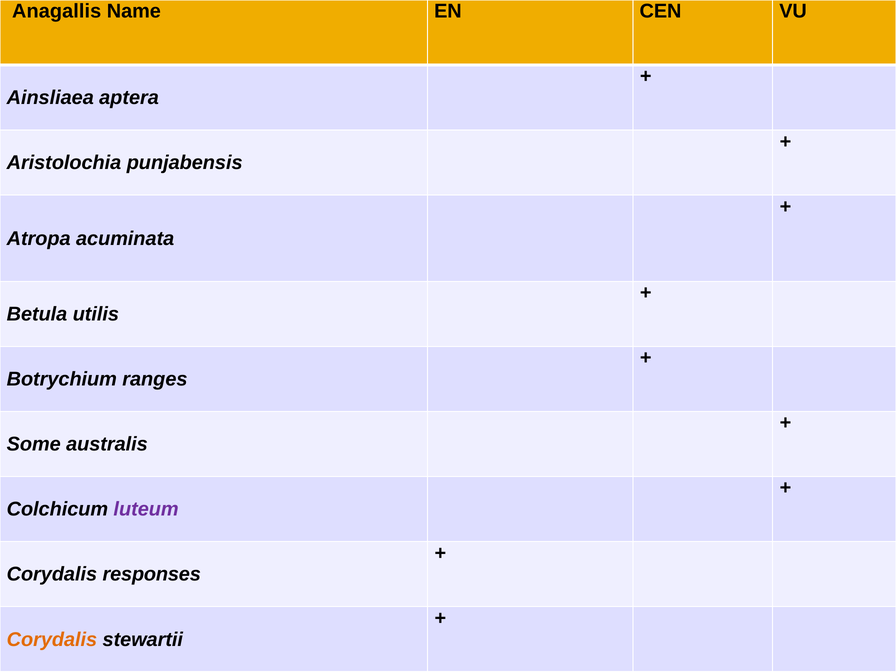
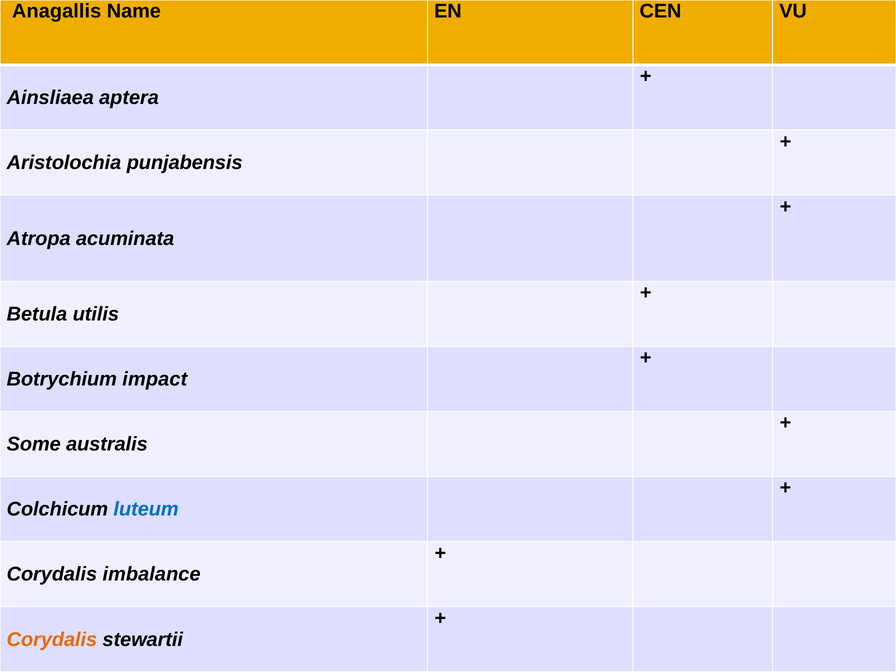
ranges: ranges -> impact (155, 379)
luteum colour: purple -> blue (146, 509)
responses: responses -> imbalance (152, 574)
